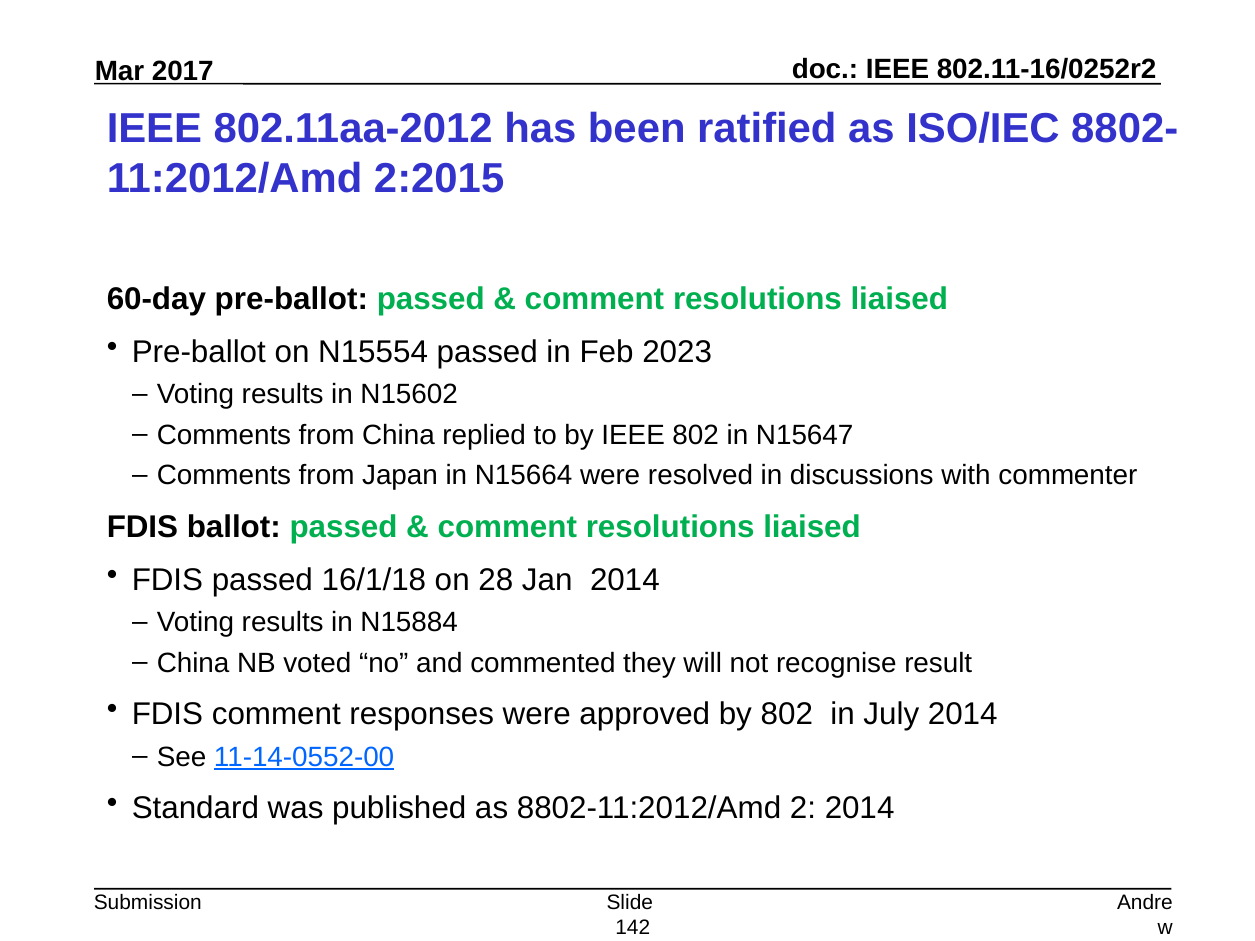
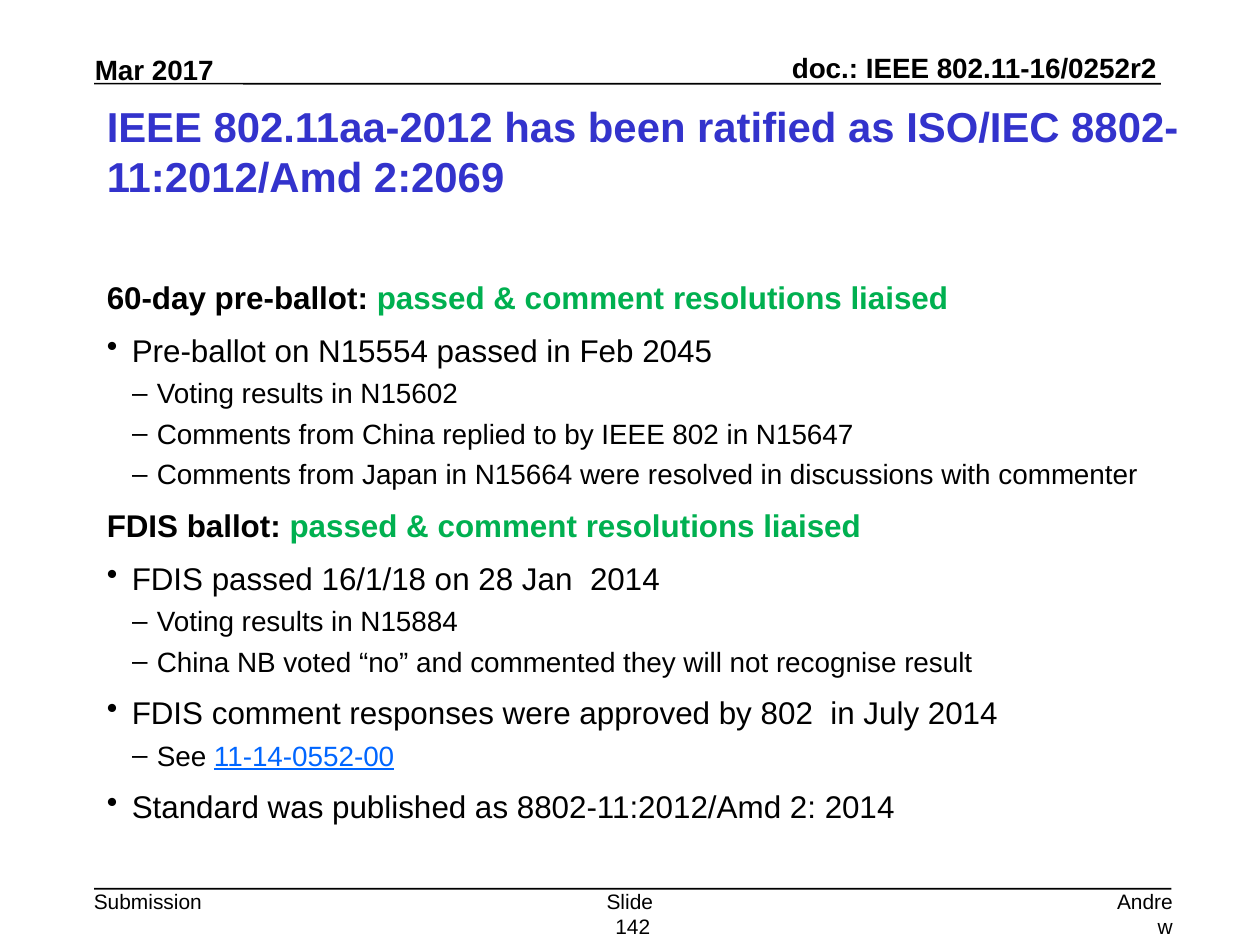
2:2015: 2:2015 -> 2:2069 (439, 179)
2023: 2023 -> 2045 (677, 353)
